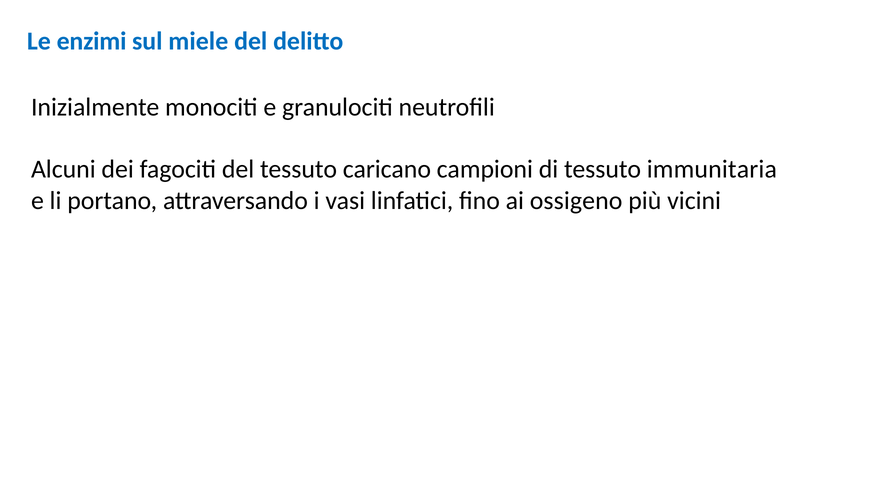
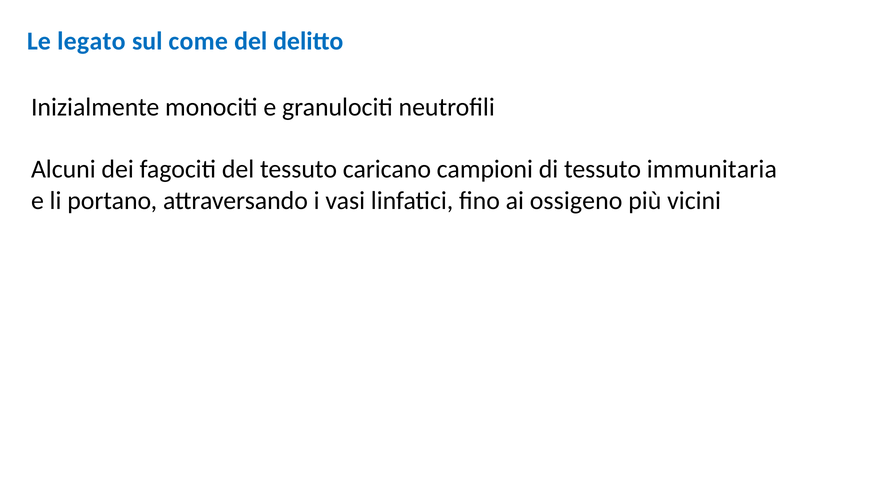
enzimi: enzimi -> legato (91, 41)
miele: miele -> come (198, 41)
